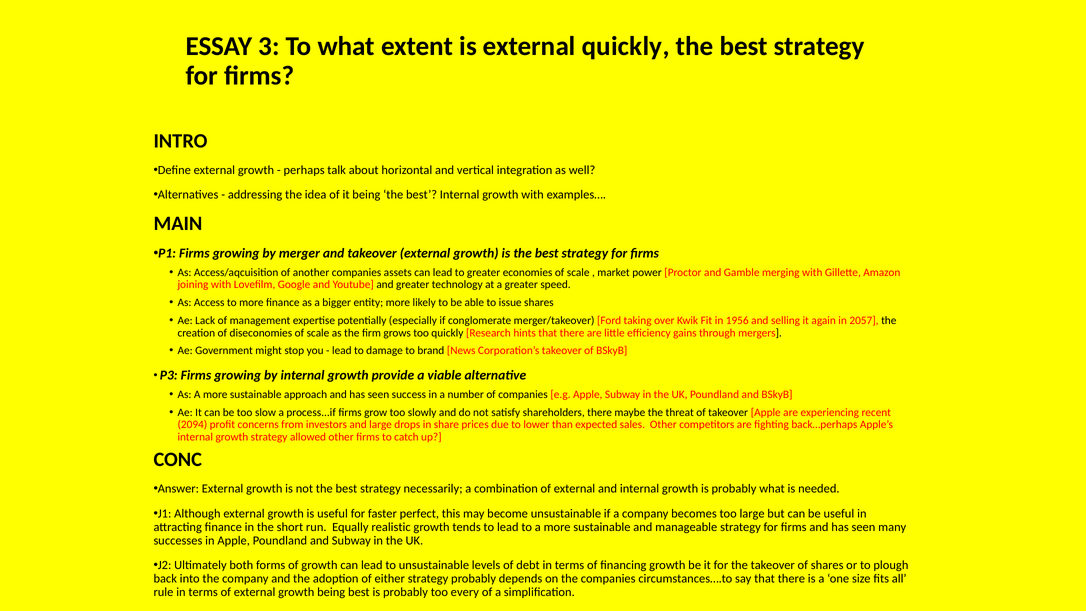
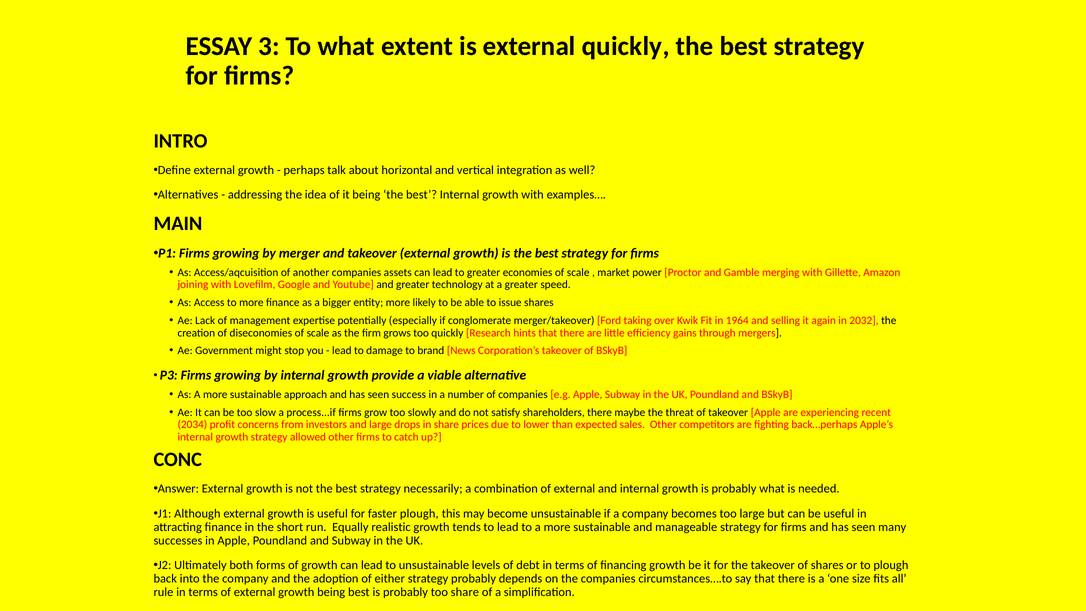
1956: 1956 -> 1964 (737, 320)
2057: 2057 -> 2032 (864, 320)
2094: 2094 -> 2034 (192, 425)
faster perfect: perfect -> plough (419, 513)
too every: every -> share (465, 592)
